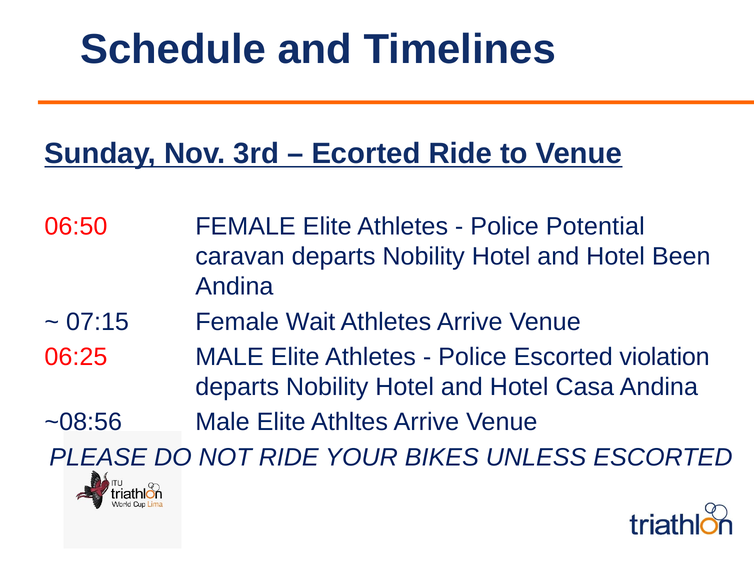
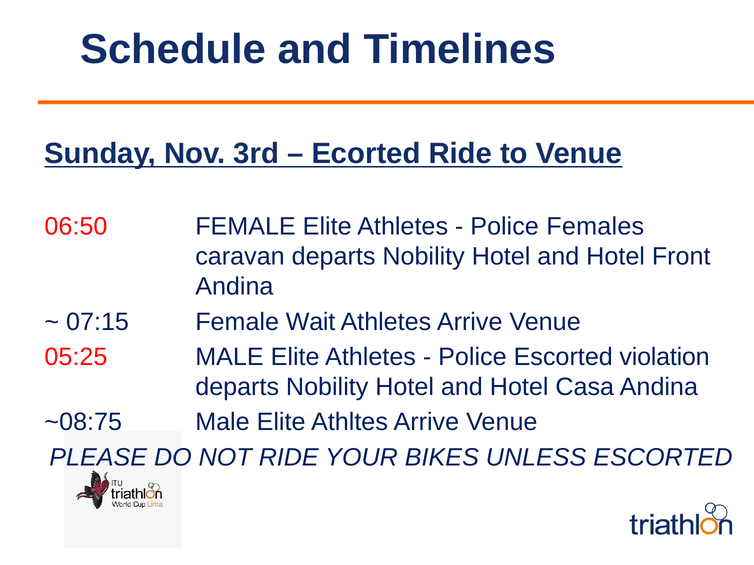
Potential: Potential -> Females (595, 227)
Been: Been -> Front (681, 257)
06:25: 06:25 -> 05:25 (76, 357)
~08:56: ~08:56 -> ~08:75 (83, 423)
